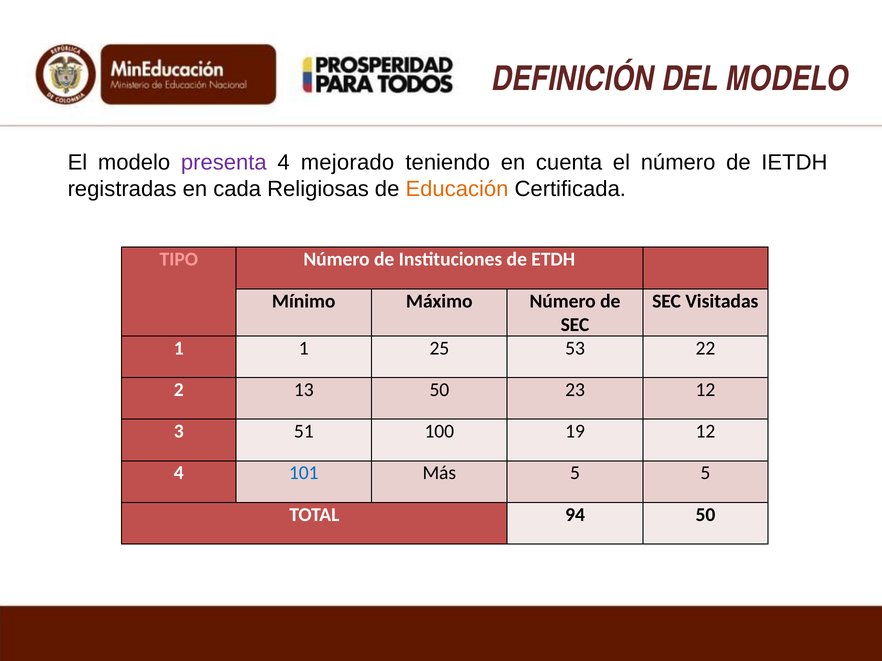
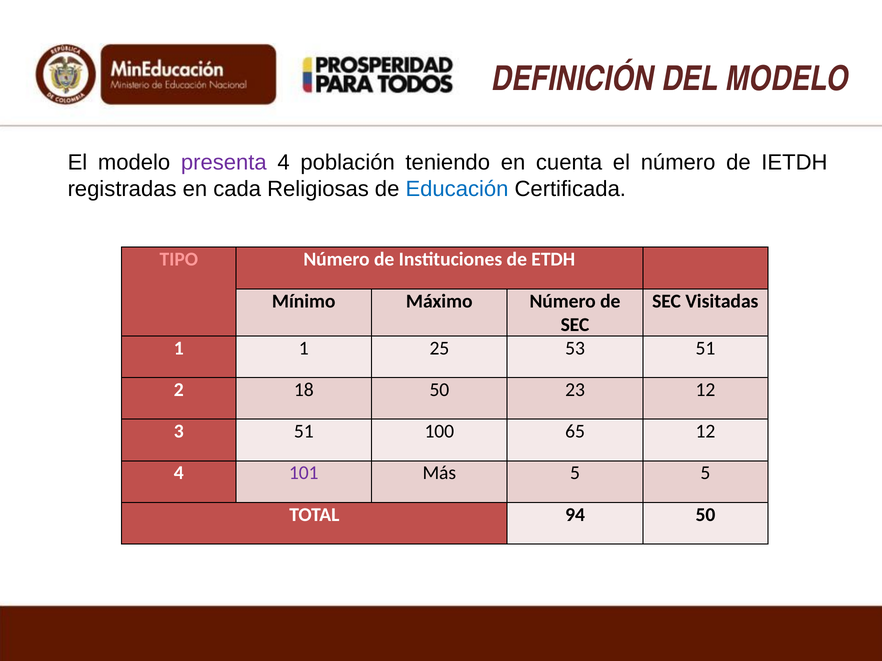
mejorado: mejorado -> población (348, 162)
Educación colour: orange -> blue (457, 189)
53 22: 22 -> 51 (705, 348)
13: 13 -> 18 (304, 390)
19: 19 -> 65 (575, 432)
101 colour: blue -> purple (304, 473)
